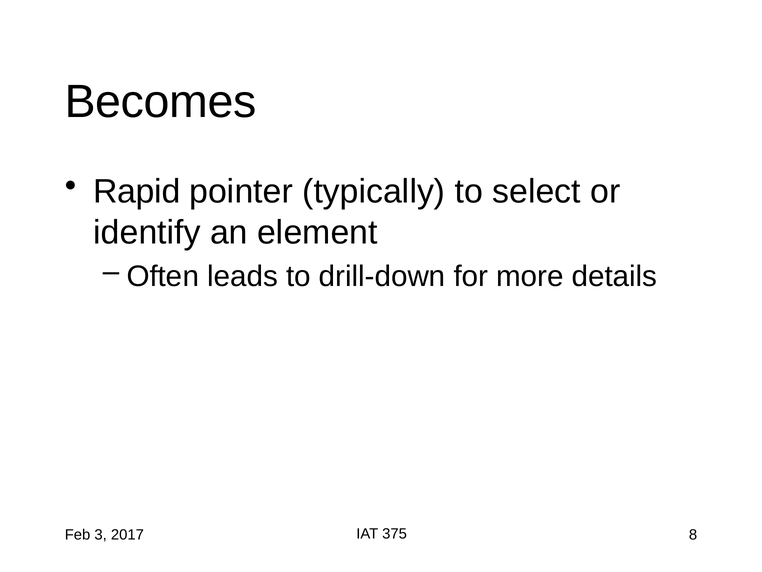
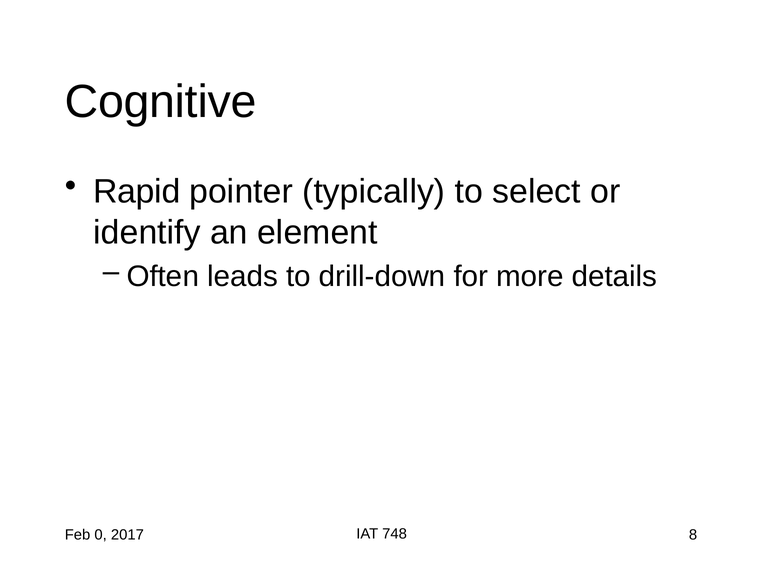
Becomes: Becomes -> Cognitive (161, 102)
375: 375 -> 748 (394, 534)
3: 3 -> 0 (101, 534)
